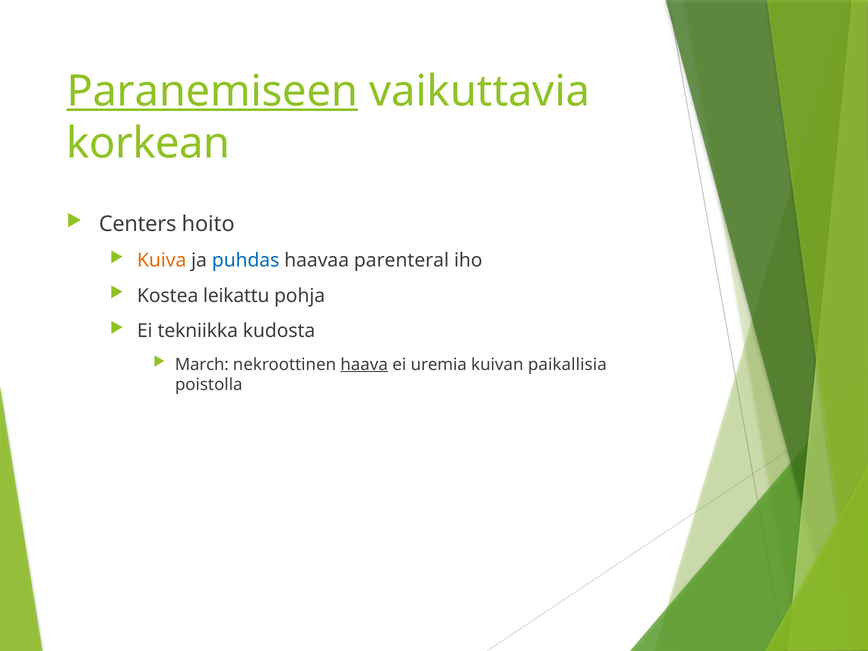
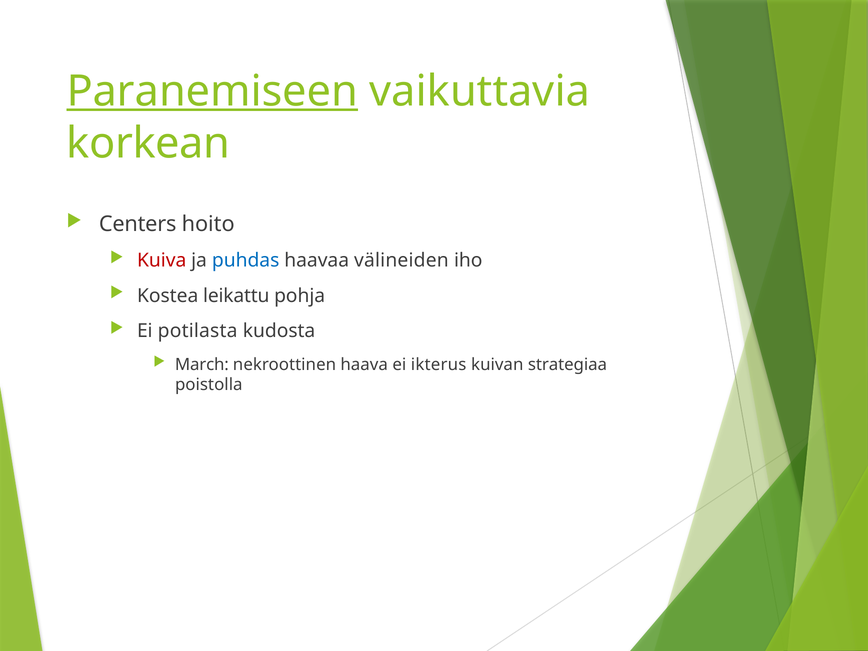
Kuiva colour: orange -> red (162, 260)
parenteral: parenteral -> välineiden (401, 260)
tekniikka: tekniikka -> potilasta (198, 331)
haava underline: present -> none (364, 364)
uremia: uremia -> ikterus (439, 364)
paikallisia: paikallisia -> strategiaa (567, 364)
